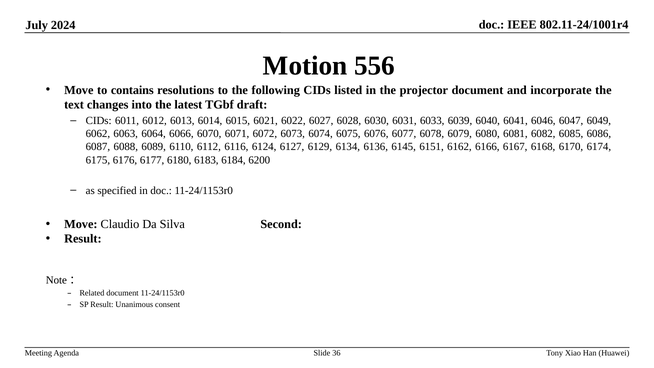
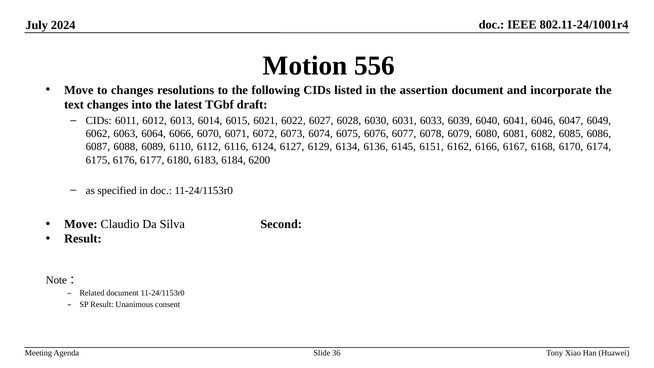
to contains: contains -> changes (132, 90)
projector: projector -> assertion (424, 90)
